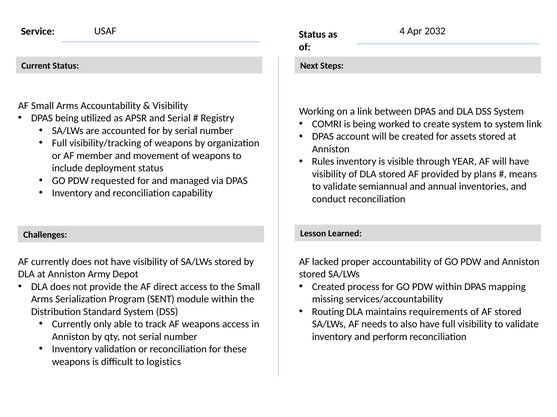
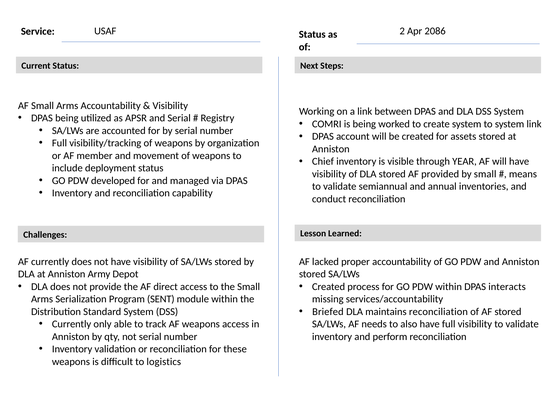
4: 4 -> 2 (402, 31)
2032: 2032 -> 2086 (435, 31)
Rules: Rules -> Chief (323, 162)
by plans: plans -> small (485, 174)
requested: requested -> developed (113, 181)
mapping: mapping -> interacts (507, 287)
Routing: Routing -> Briefed (328, 312)
maintains requirements: requirements -> reconciliation (438, 312)
